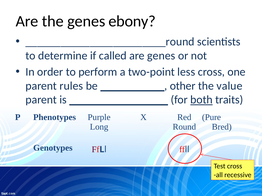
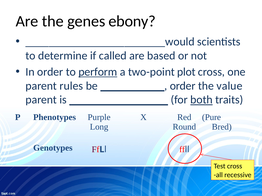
________________________round: ________________________round -> ________________________would (110, 42)
are genes: genes -> based (161, 56)
perform underline: none -> present (98, 72)
less: less -> plot (186, 72)
other: other -> order (183, 86)
